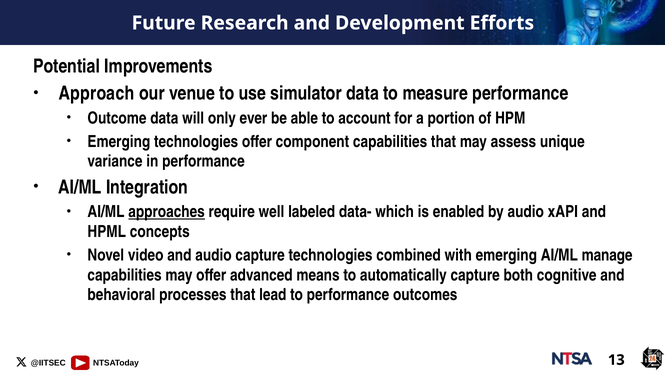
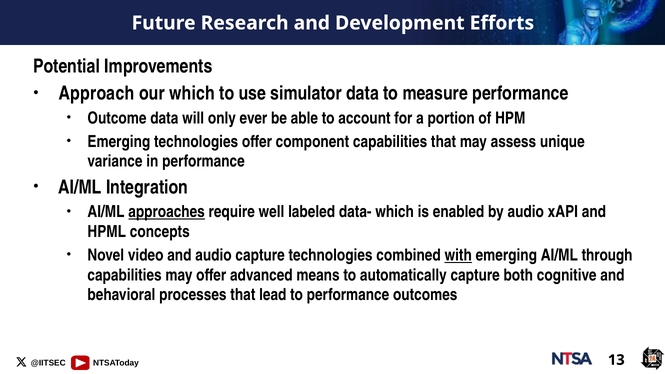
our venue: venue -> which (192, 94)
with underline: none -> present (458, 255)
manage: manage -> through (607, 255)
